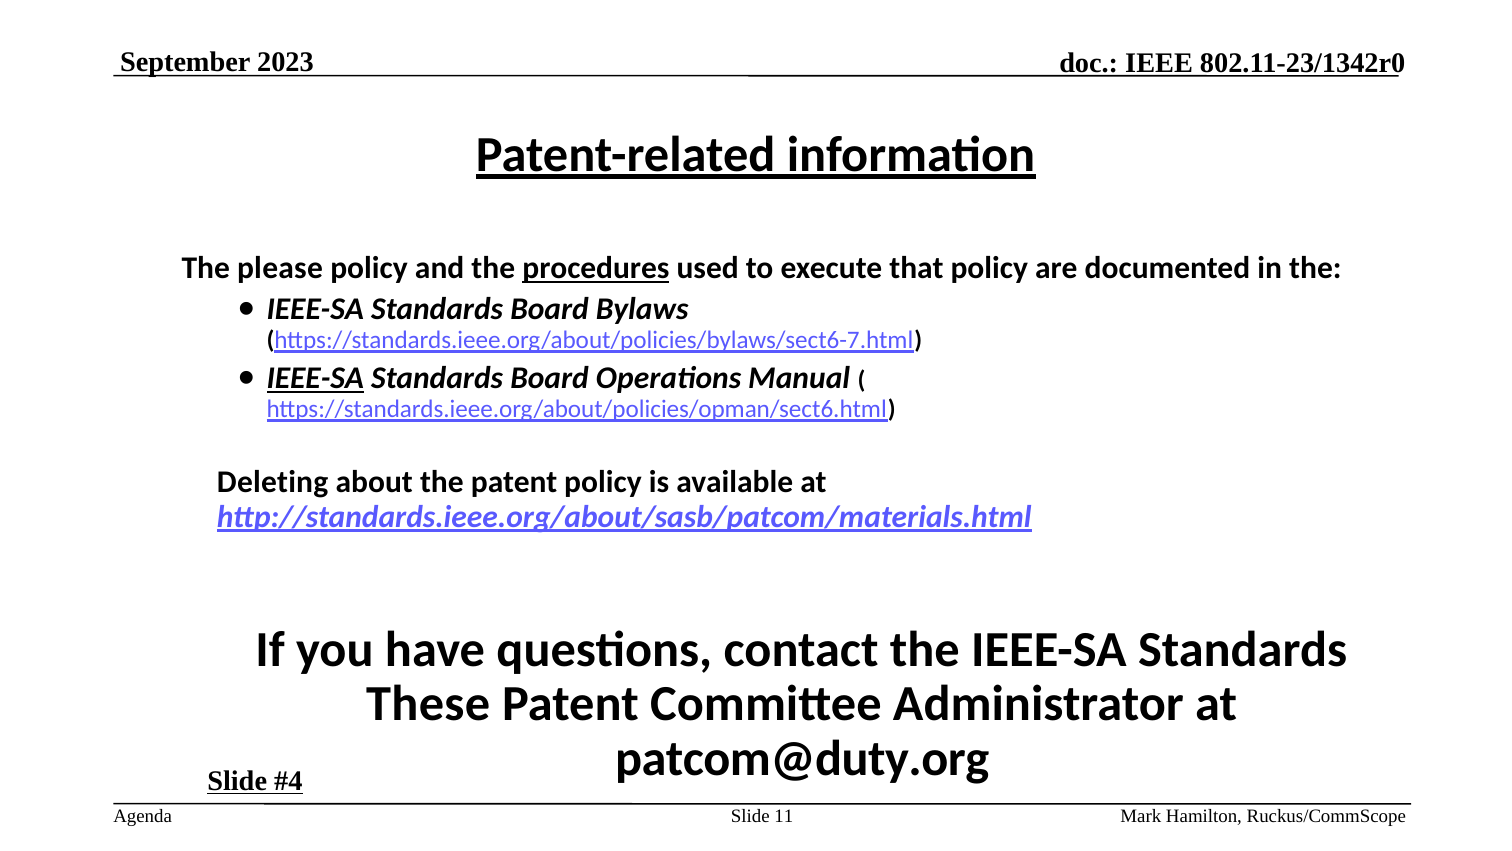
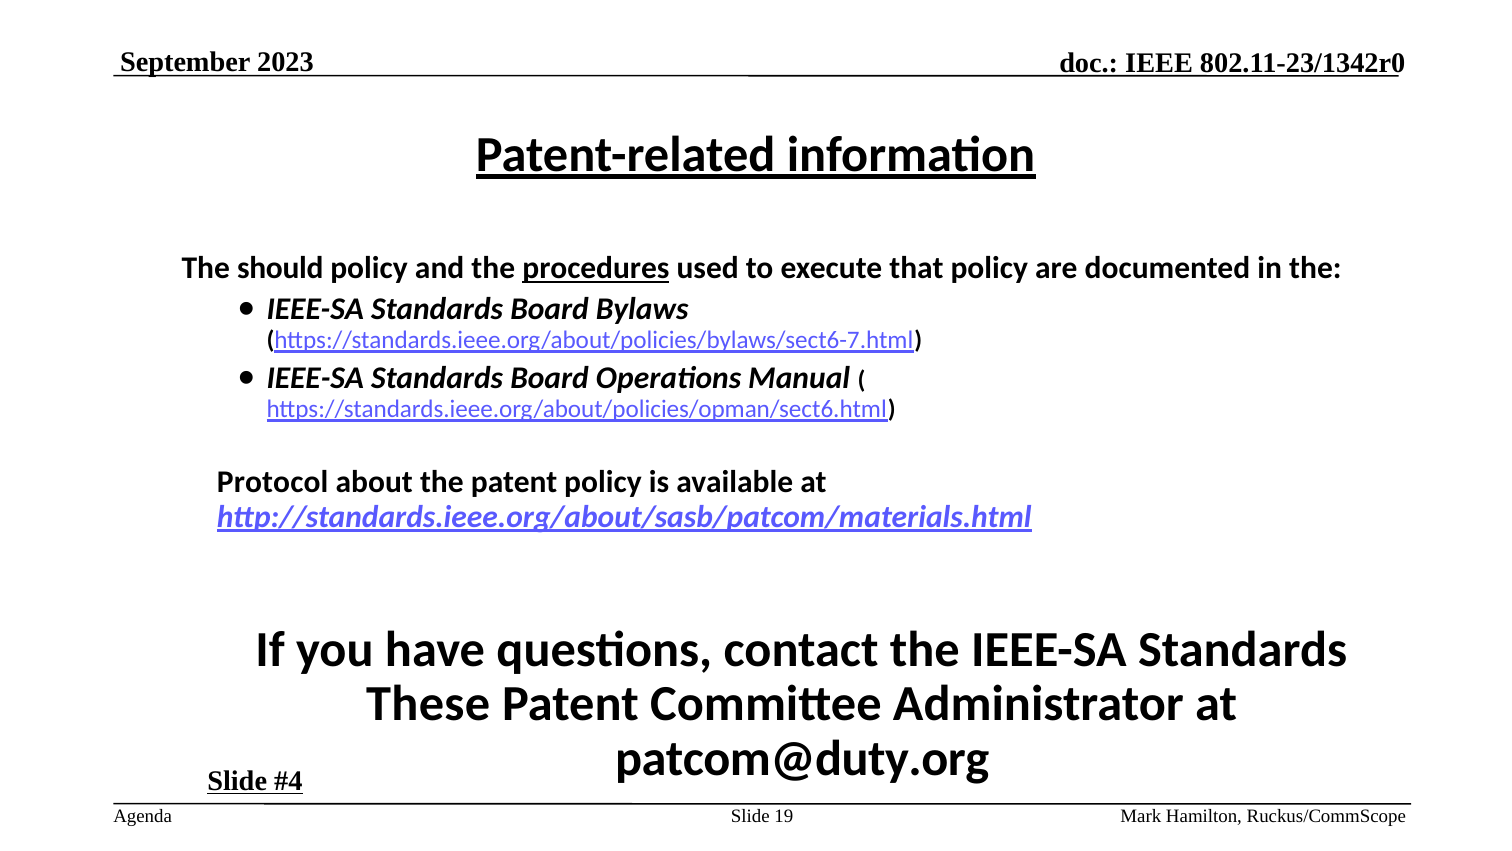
please: please -> should (280, 268)
IEEE-SA underline: present -> none (315, 378)
Deleting: Deleting -> Protocol (273, 482)
11: 11 -> 19 (784, 816)
